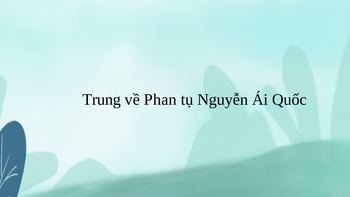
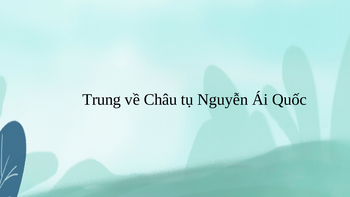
Phan: Phan -> Châu (160, 99)
